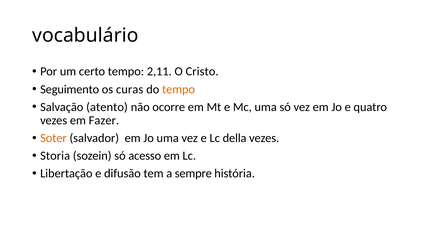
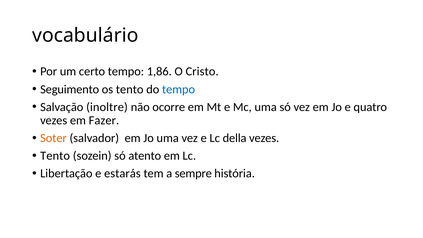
2,11: 2,11 -> 1,86 (159, 72)
os curas: curas -> tento (130, 89)
tempo colour: orange -> blue (179, 89)
atento: atento -> inoltre (107, 107)
Storia: Storia -> Tento (55, 156)
acesso: acesso -> atento (145, 156)
difusão: difusão -> estarás (122, 174)
